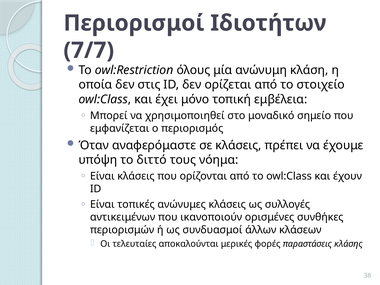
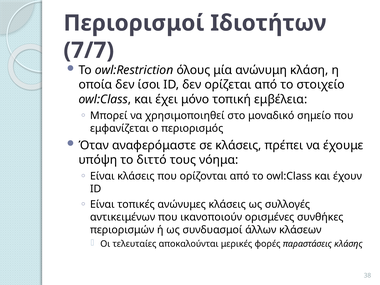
στις: στις -> ίσοι (149, 85)
